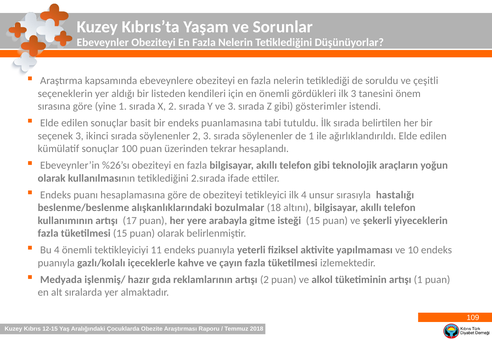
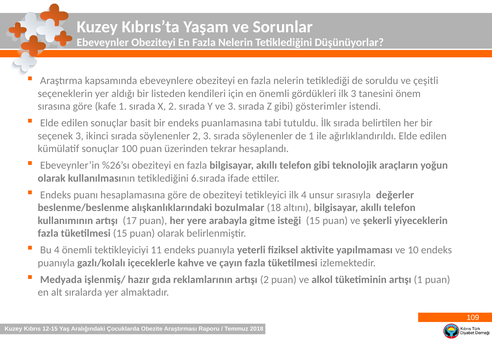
yine: yine -> kafe (106, 107)
2.sırada: 2.sırada -> 6.sırada (208, 179)
hastalığı: hastalığı -> değerler (395, 195)
